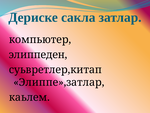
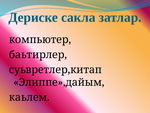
элиппеден: элиппеден -> баьтирлер (38, 54)
Элиппе»,затлар: Элиппе»,затлар -> Элиппе»,дайым (59, 82)
